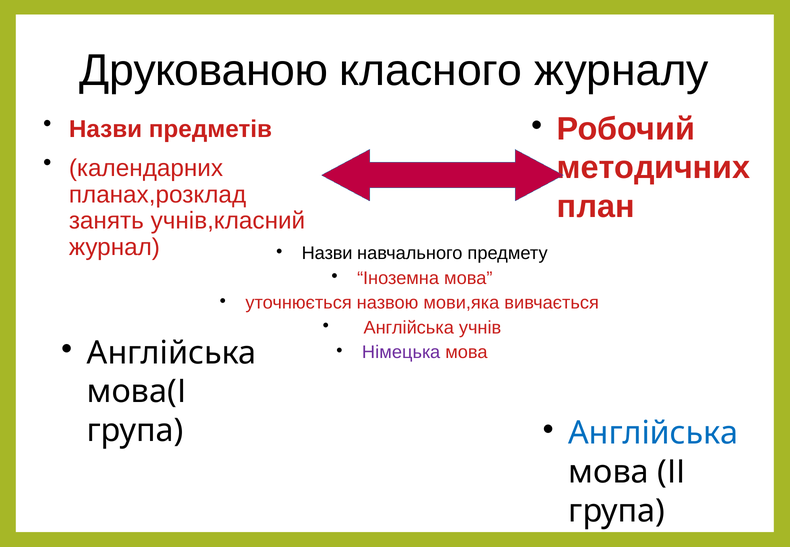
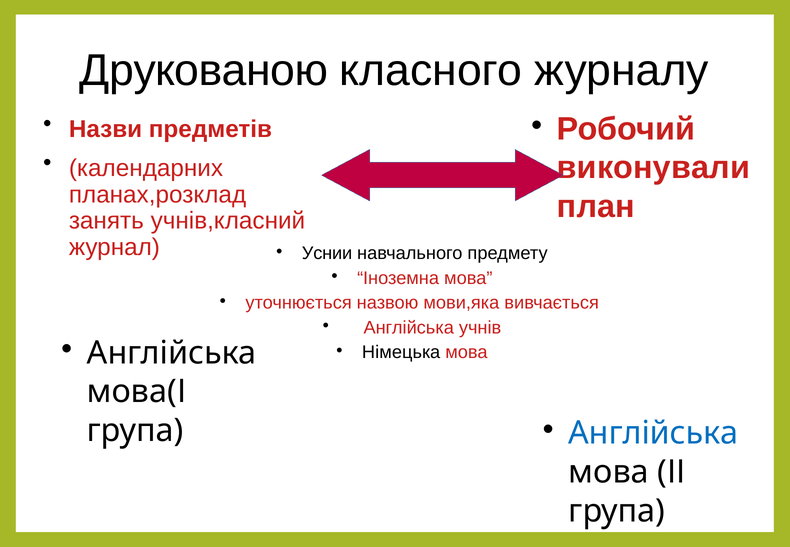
методичних: методичних -> виконували (653, 168)
Назви: Назви -> Уснии (327, 253)
Німецька colour: purple -> black (401, 352)
